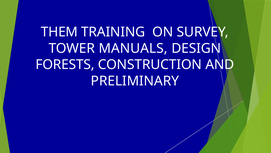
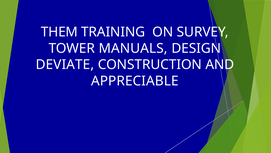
FORESTS: FORESTS -> DEVIATE (65, 64)
PRELIMINARY: PRELIMINARY -> APPRECIABLE (135, 81)
